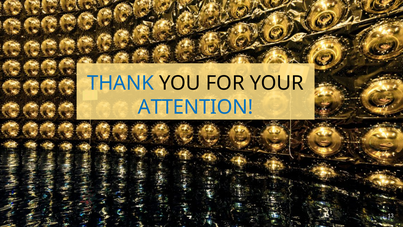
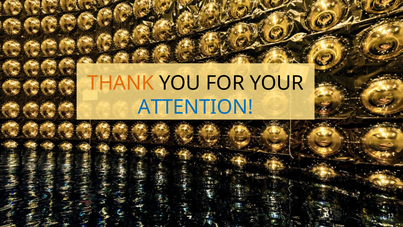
THANK colour: blue -> orange (121, 83)
